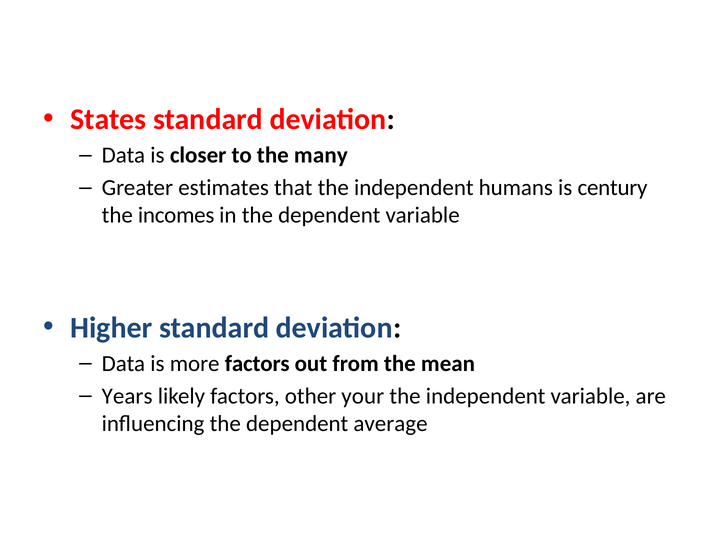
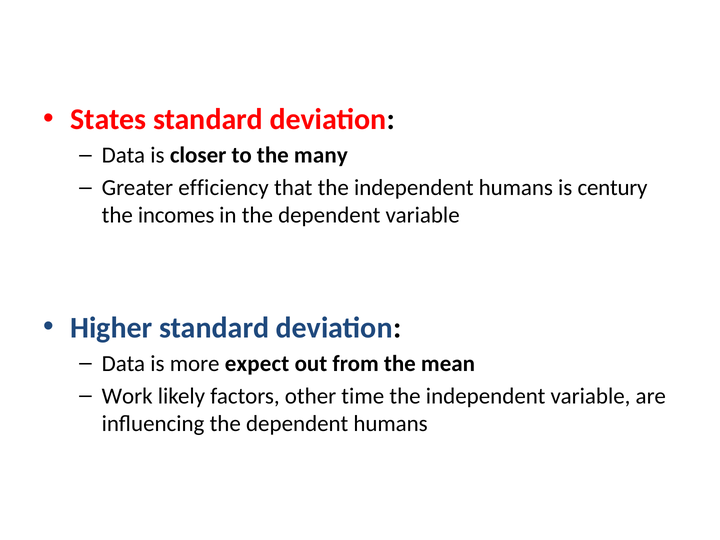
estimates: estimates -> efficiency (224, 188)
more factors: factors -> expect (257, 364)
Years: Years -> Work (127, 396)
your: your -> time (363, 396)
dependent average: average -> humans (391, 424)
